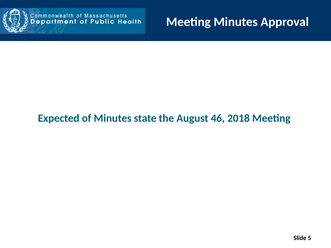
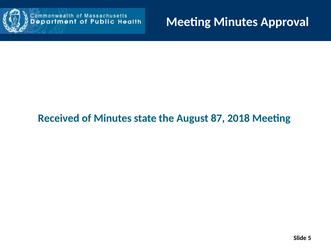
Expected: Expected -> Received (59, 118)
46: 46 -> 87 (218, 118)
